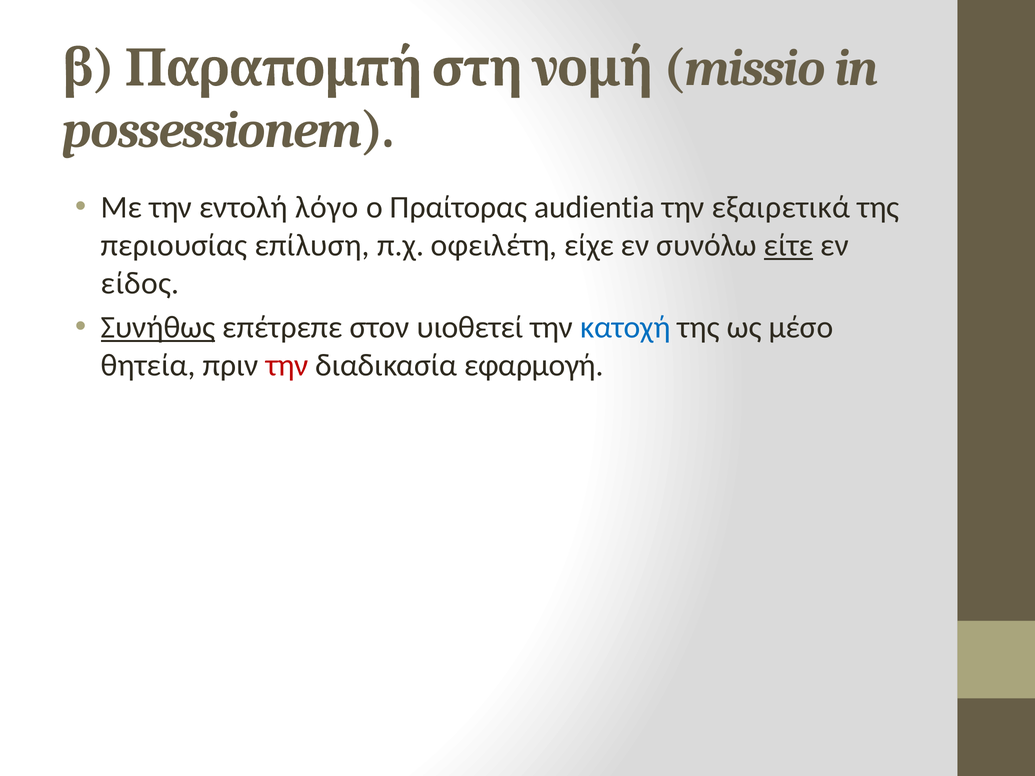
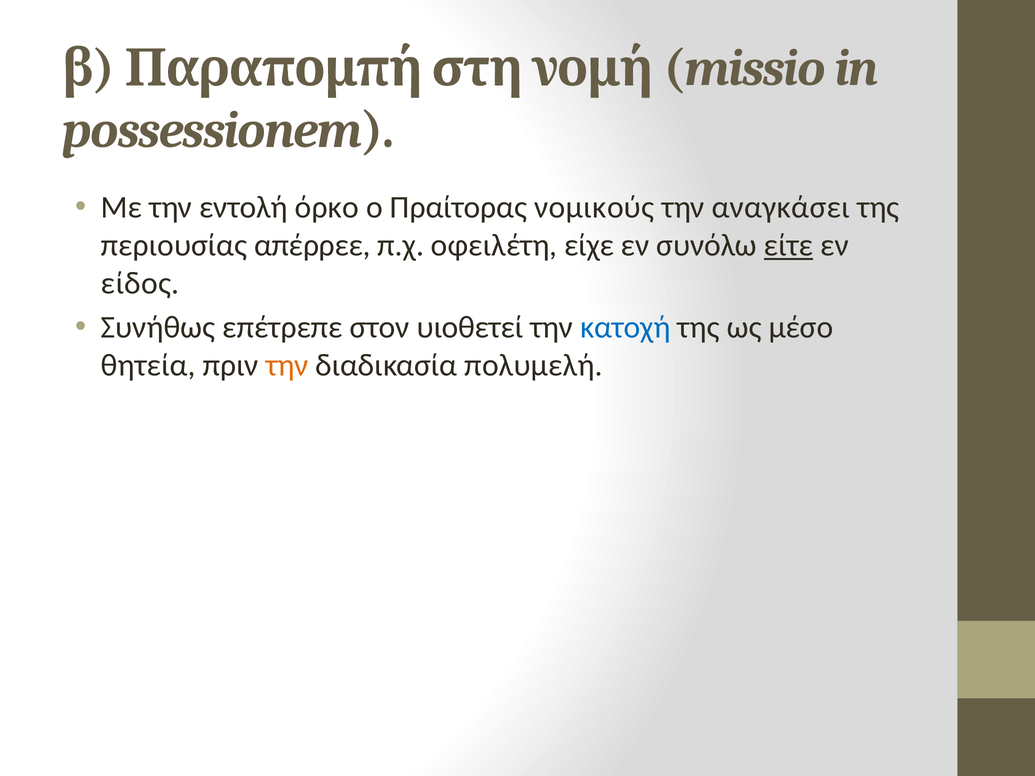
λόγο: λόγο -> όρκο (327, 207)
audientia: audientia -> νομικούς (594, 207)
εξαιρετικά: εξαιρετικά -> αναγκάσει (781, 207)
επίλυση: επίλυση -> απέρρεε (312, 245)
Συνήθως underline: present -> none (158, 328)
την colour: red -> orange (287, 366)
εφαρμογή: εφαρμογή -> πολυμελή (534, 366)
